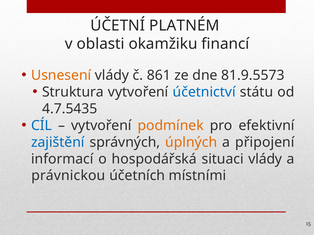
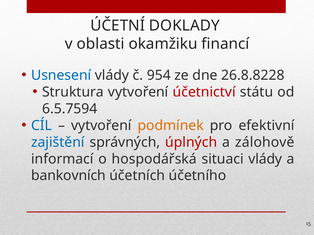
PLATNÉM: PLATNÉM -> DOKLADY (184, 26)
Usnesení colour: orange -> blue (61, 75)
861: 861 -> 954 (159, 75)
81.9.5573: 81.9.5573 -> 26.8.8228 (253, 75)
účetnictví colour: blue -> red (204, 92)
4.7.5435: 4.7.5435 -> 6.5.7594 (70, 109)
úplných colour: orange -> red (191, 142)
připojení: připojení -> zálohově (265, 142)
právnickou: právnickou -> bankovních (68, 176)
místními: místními -> účetního (197, 176)
